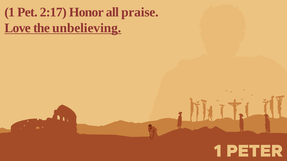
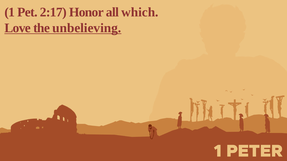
praise: praise -> which (140, 12)
